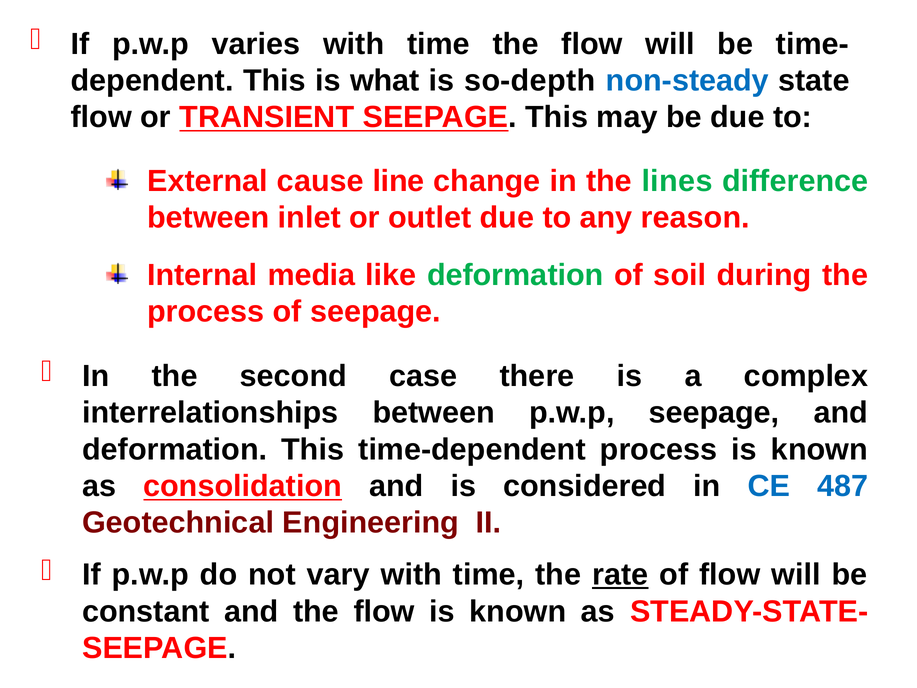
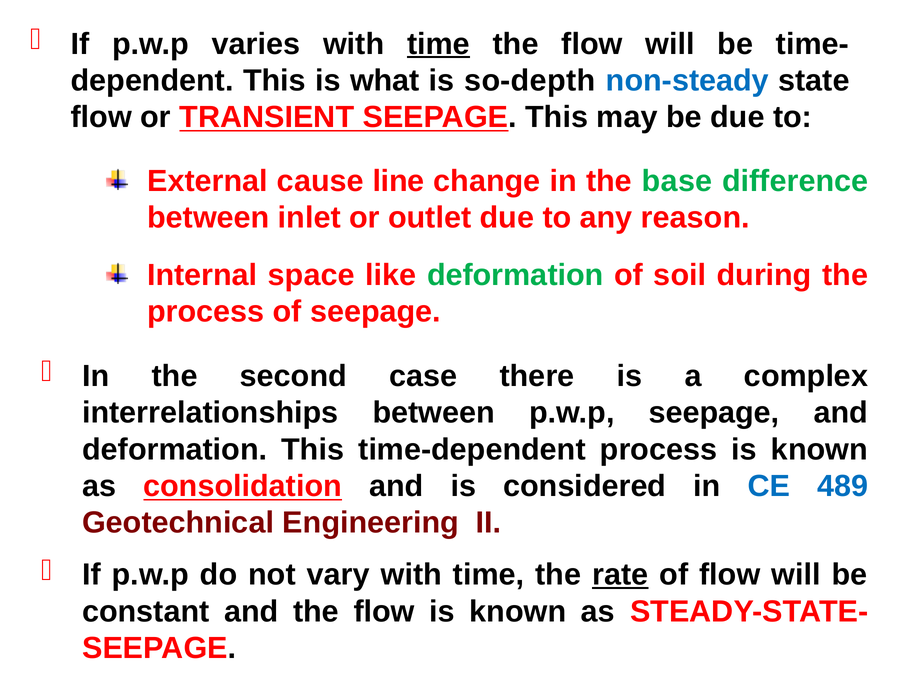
time underline: none -> present (439, 44)
lines: lines -> base (677, 181)
media: media -> space (311, 275)
487: 487 -> 489 (843, 486)
